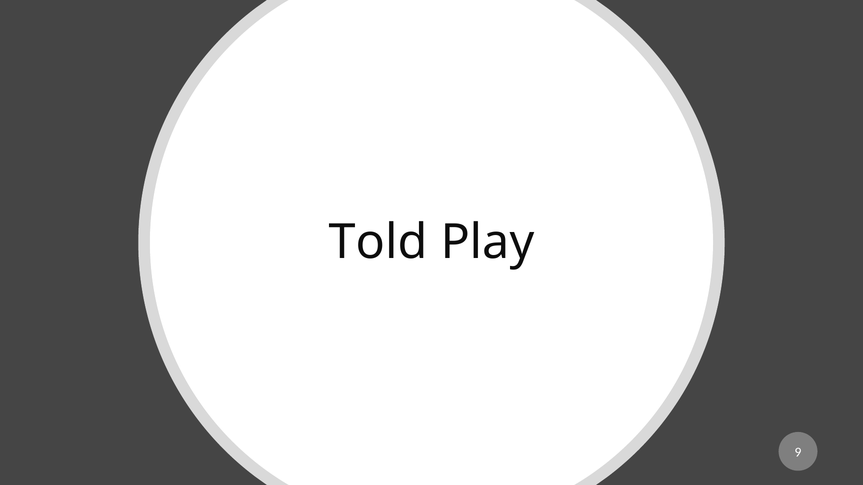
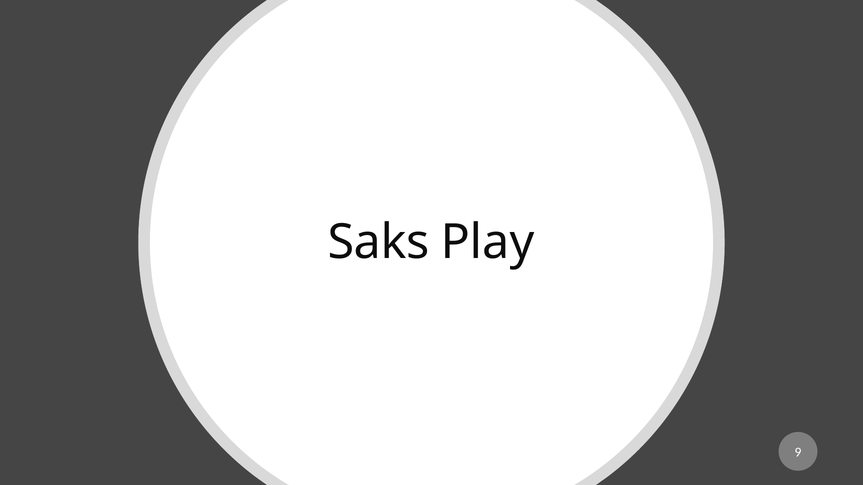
Told: Told -> Saks (378, 242)
